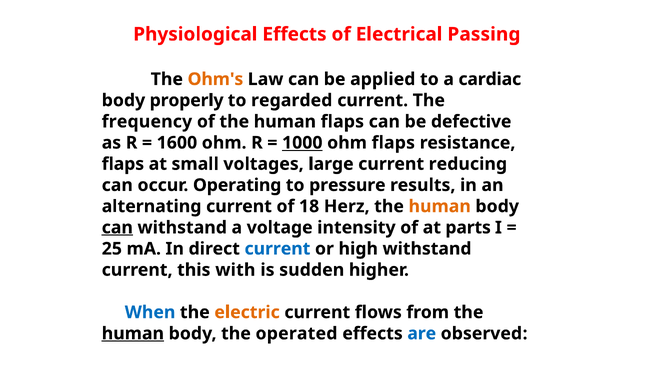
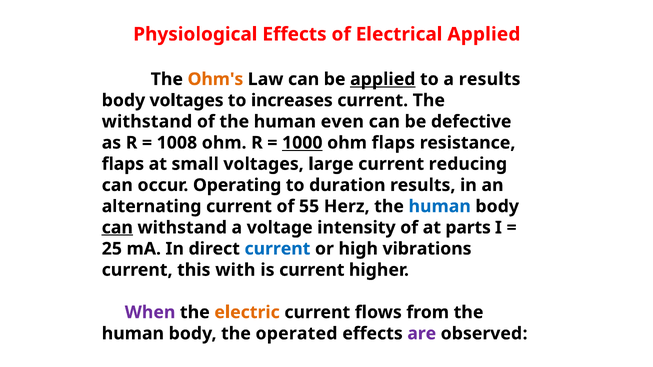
Electrical Passing: Passing -> Applied (484, 34)
applied underline: none -> present (383, 79)
a cardiac: cardiac -> results (490, 79)
body properly: properly -> voltages (187, 100)
regarded: regarded -> increases (292, 100)
frequency: frequency -> withstand (147, 122)
human flaps: flaps -> even (342, 122)
1600: 1600 -> 1008 (177, 143)
pressure: pressure -> duration (347, 185)
18: 18 -> 55 (309, 207)
human colour: orange -> blue (440, 207)
high withstand: withstand -> vibrations (427, 249)
is sudden: sudden -> current (312, 270)
When colour: blue -> purple (150, 313)
human underline: present -> none (133, 334)
are colour: blue -> purple (422, 334)
